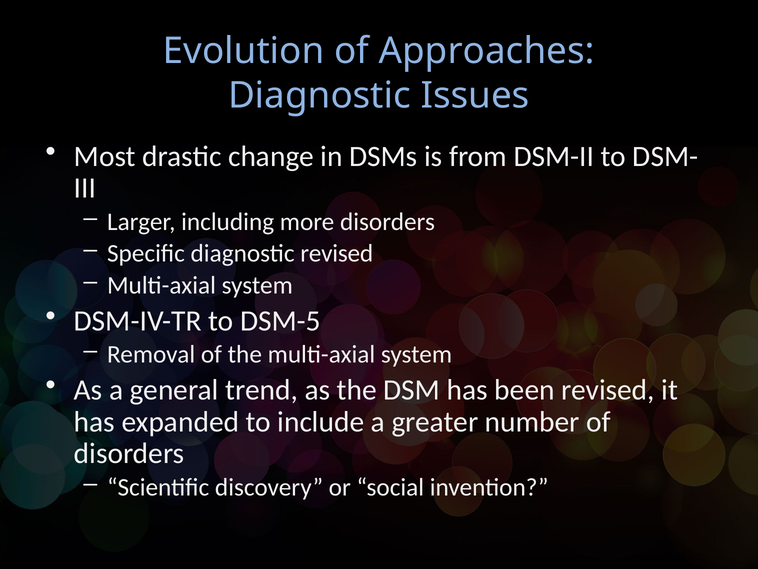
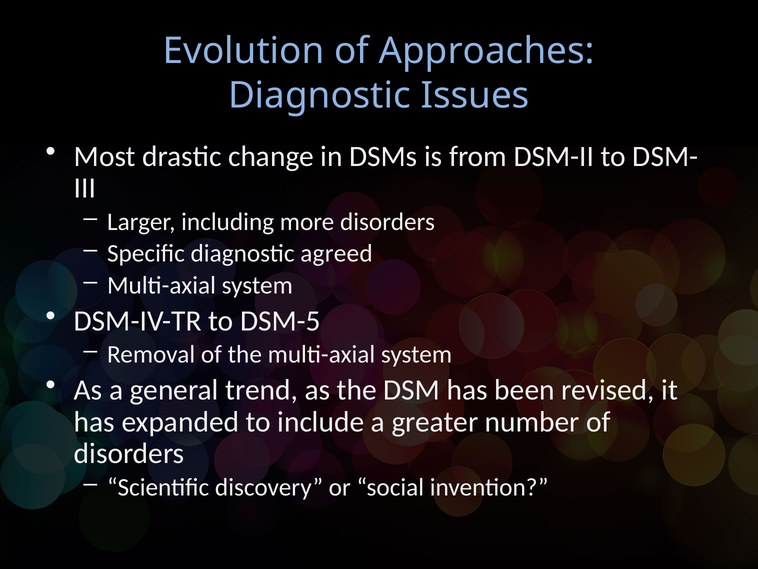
diagnostic revised: revised -> agreed (336, 253)
